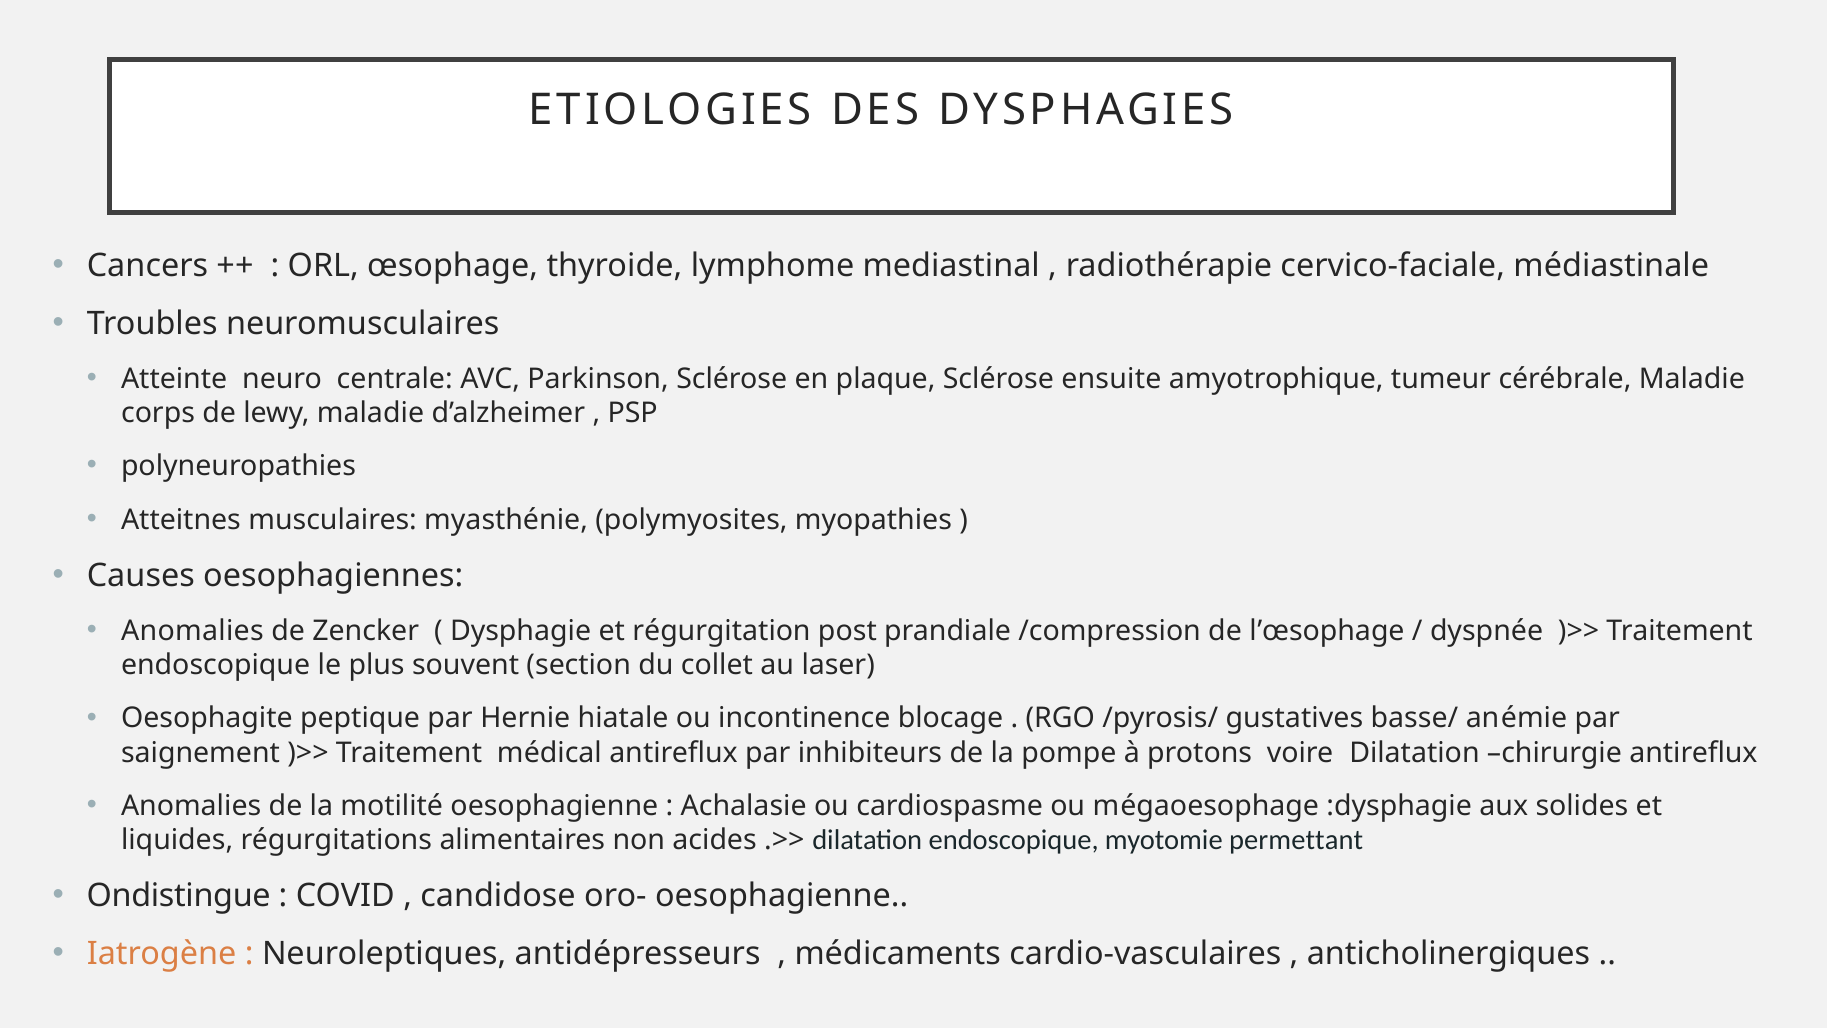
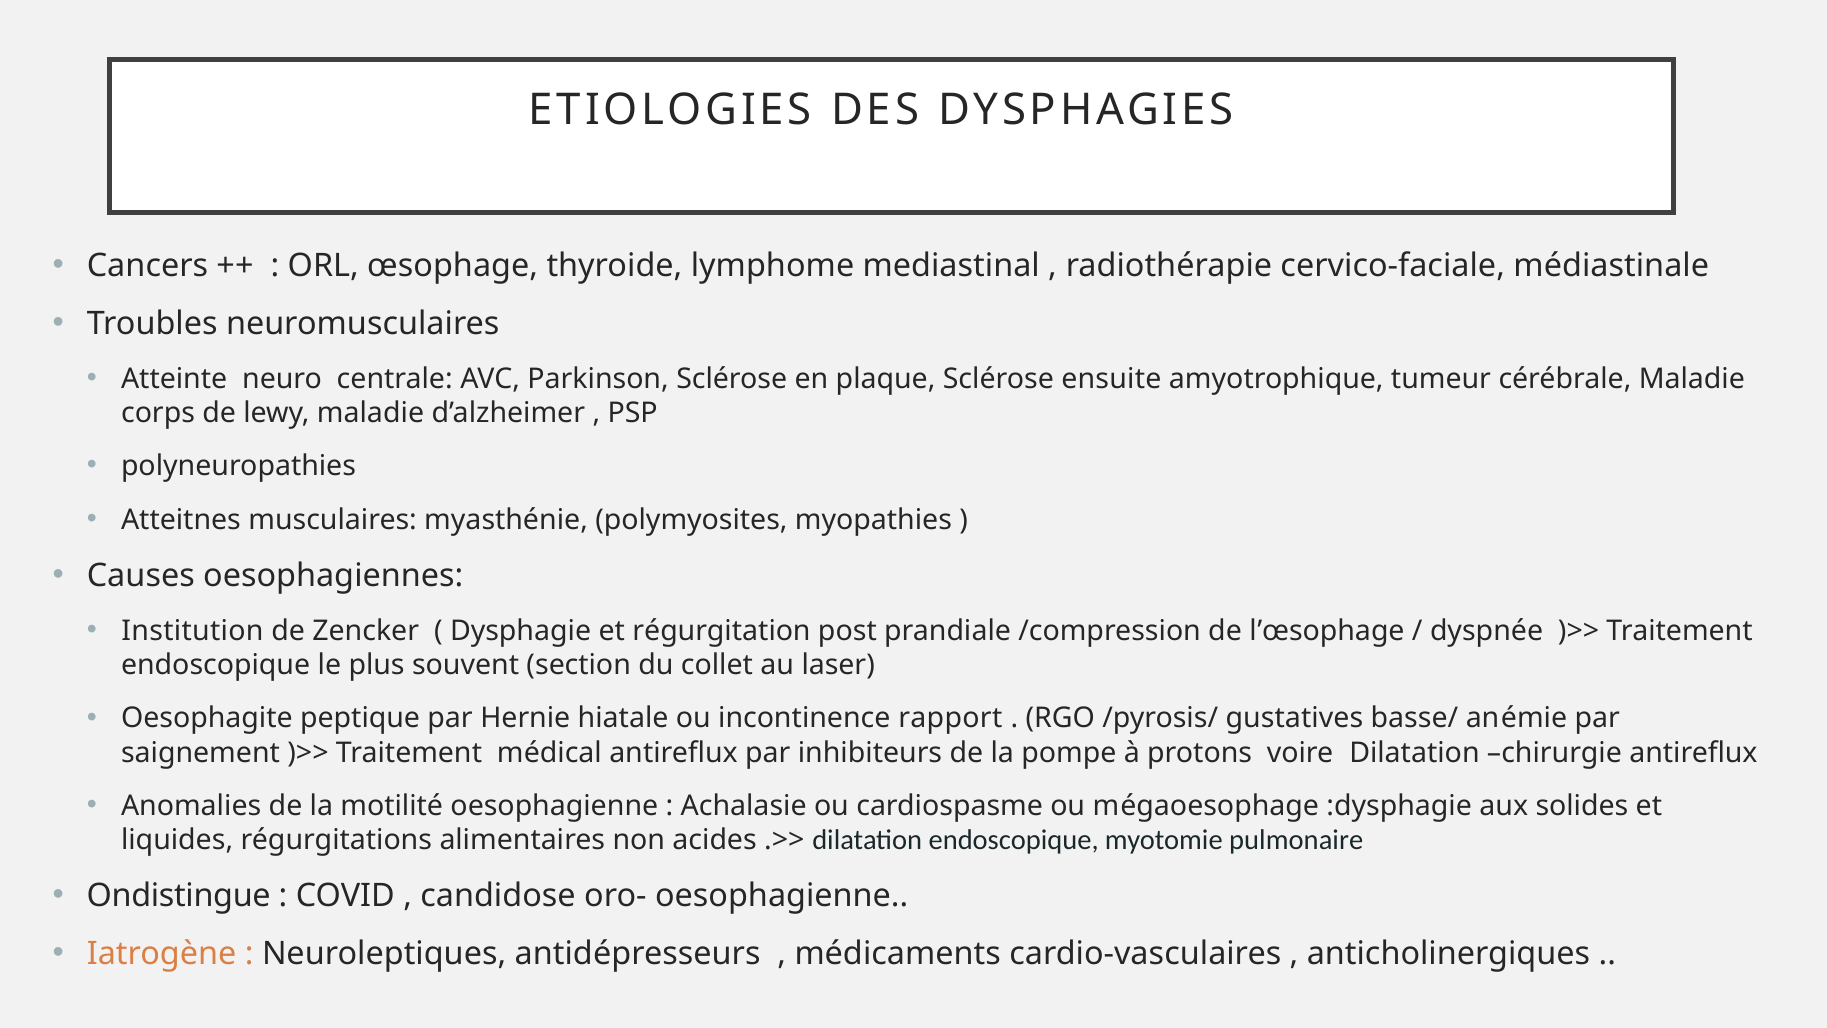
Anomalies: Anomalies -> Institution (192, 631)
blocage: blocage -> rapport (950, 718)
permettant: permettant -> pulmonaire (1296, 840)
